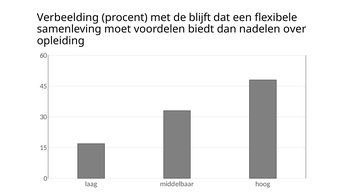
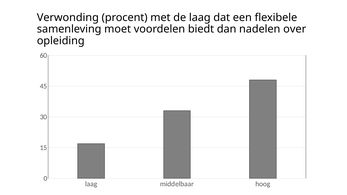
Verbeelding: Verbeelding -> Verwonding (68, 17)
de blijft: blijft -> laag (200, 17)
